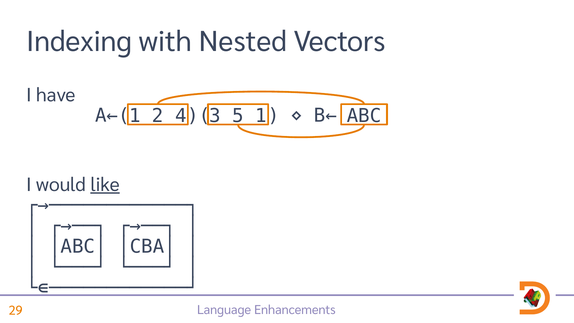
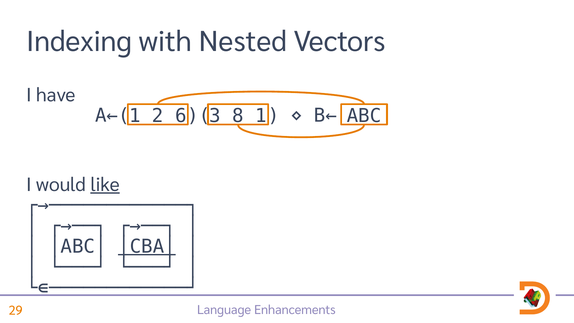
4: 4 -> 6 (181, 116)
5: 5 -> 8 (238, 116)
│CBA│ underline: none -> present (147, 246)
